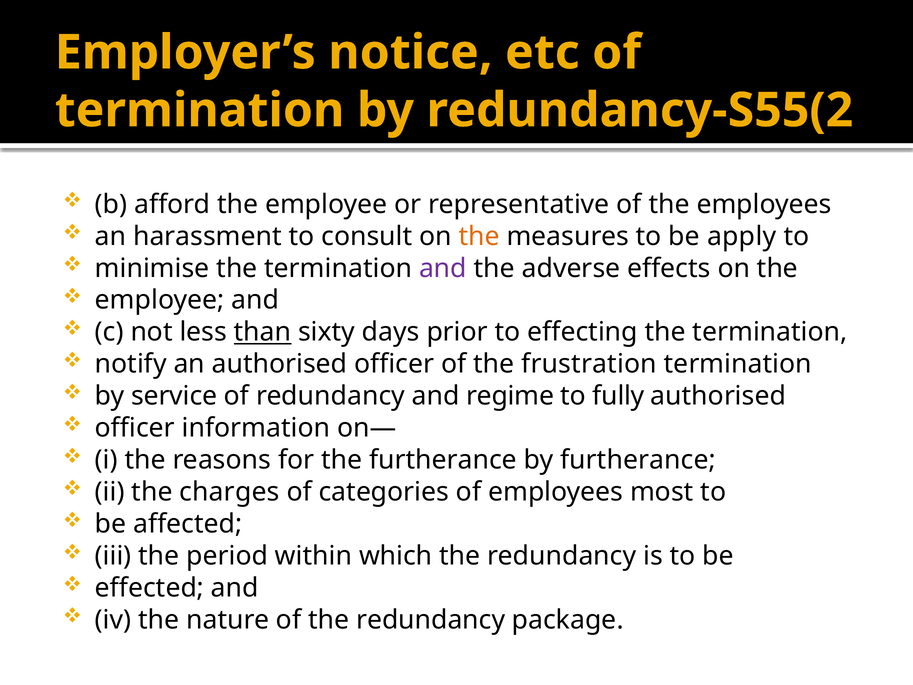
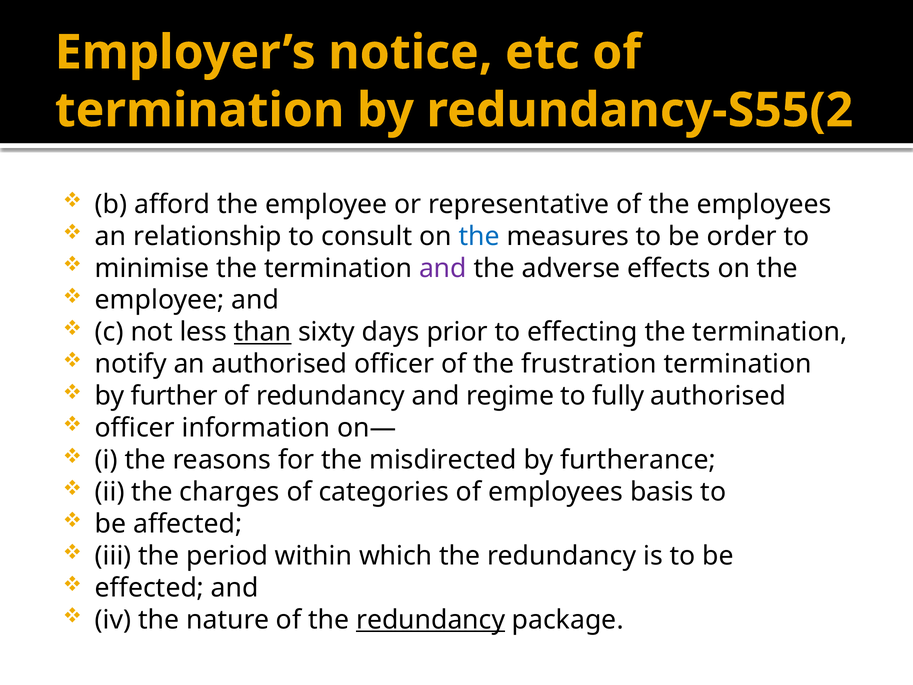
harassment: harassment -> relationship (207, 236)
the colour: orange -> blue (479, 236)
apply: apply -> order (742, 236)
service: service -> further (174, 396)
the furtherance: furtherance -> misdirected (443, 460)
most: most -> basis (662, 492)
redundancy underline: none -> present (431, 620)
